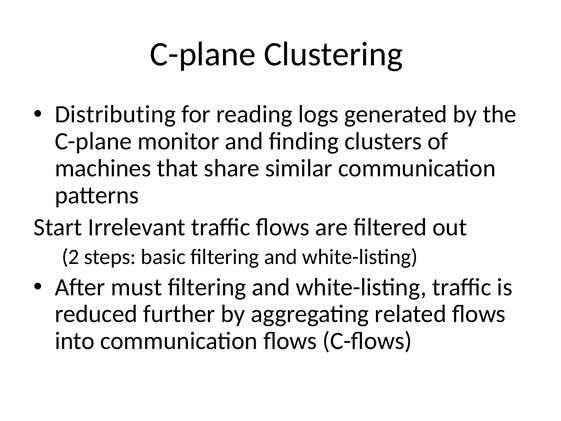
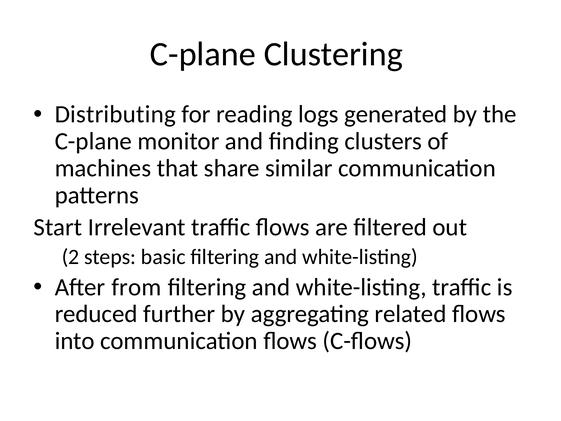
must: must -> from (136, 287)
